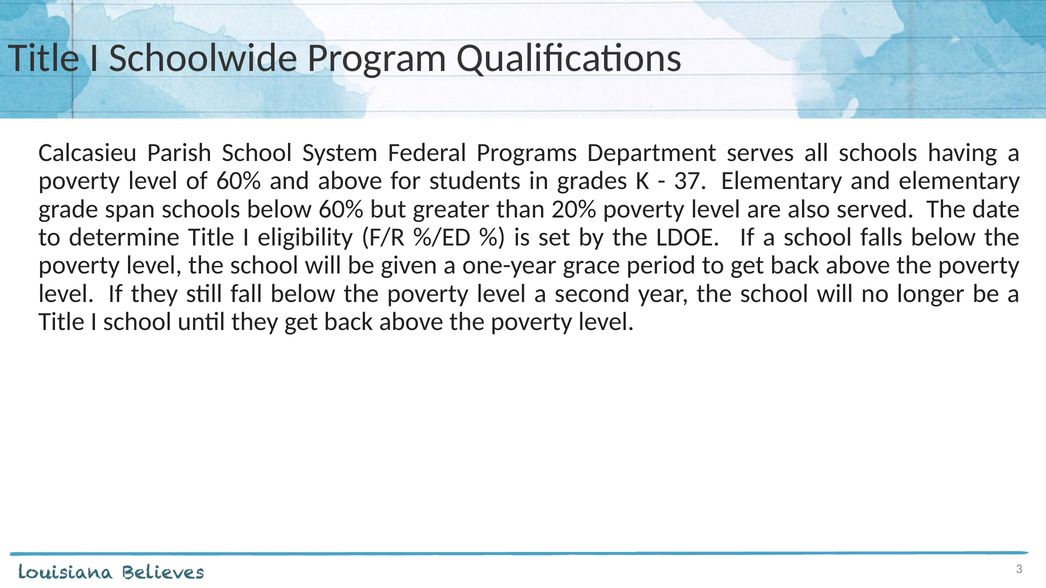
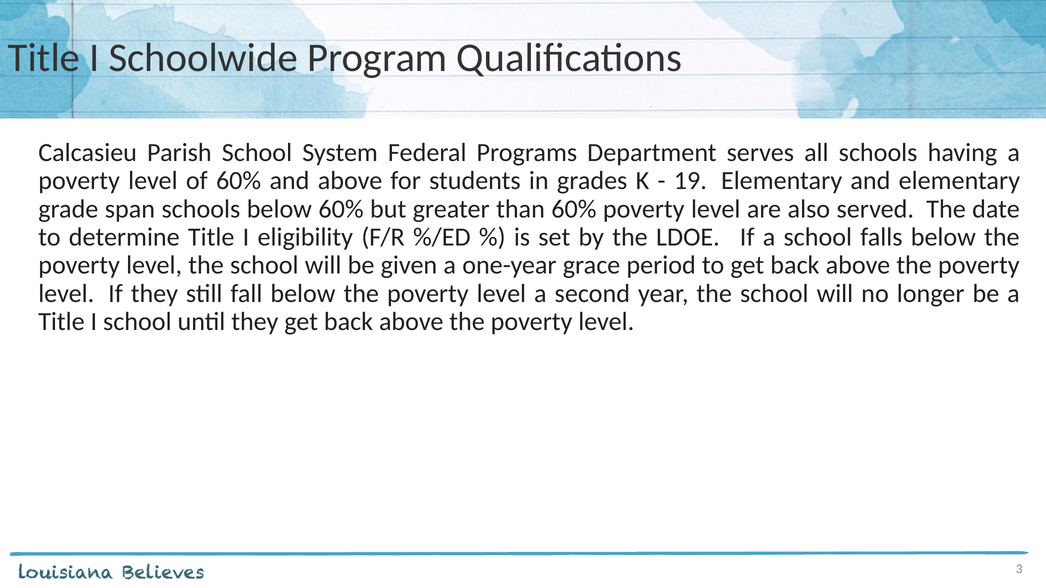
37: 37 -> 19 (690, 181)
than 20%: 20% -> 60% (574, 209)
